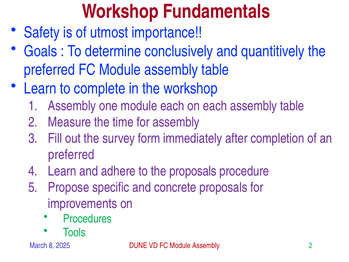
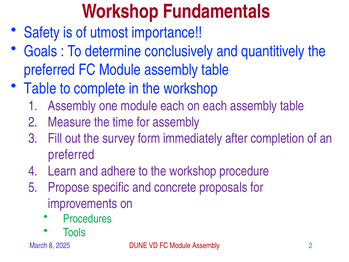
Learn: Learn -> Table (40, 88)
to the proposals: proposals -> workshop (193, 171)
